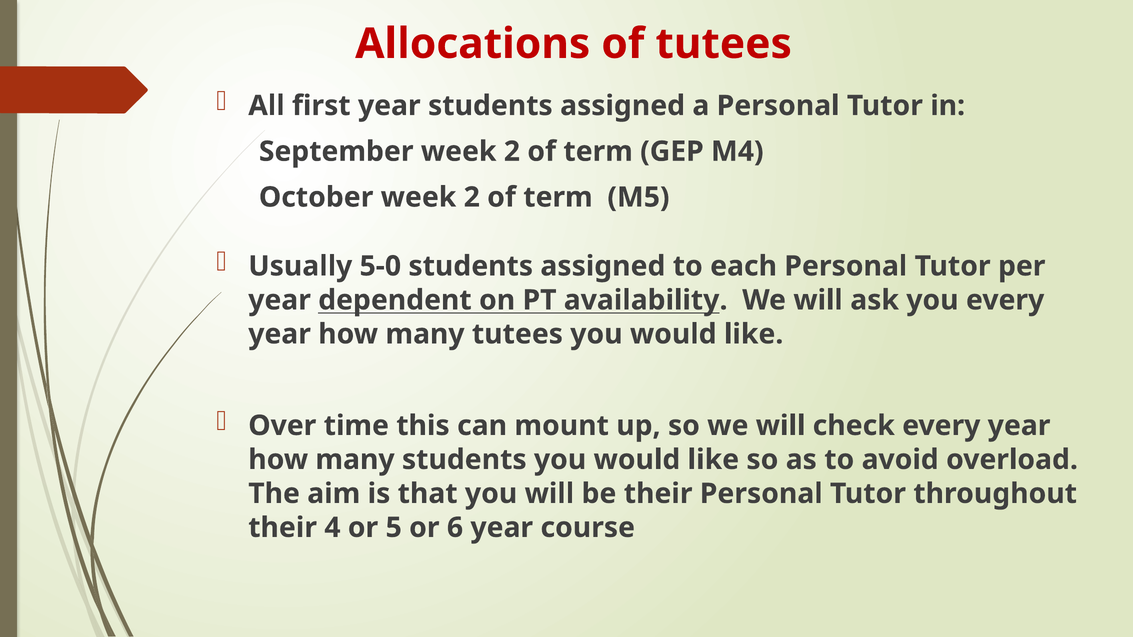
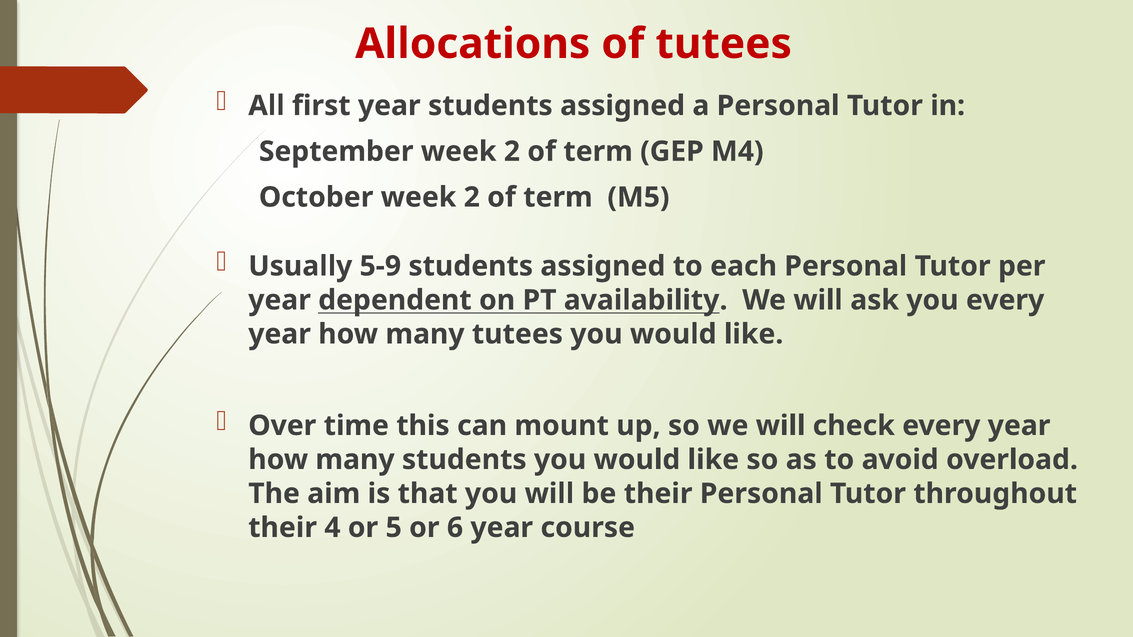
5-0: 5-0 -> 5-9 (380, 266)
